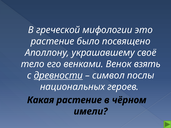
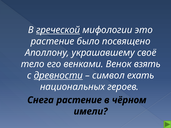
греческой underline: none -> present (58, 30)
послы: послы -> ехать (141, 76)
Какая: Какая -> Снега (40, 100)
